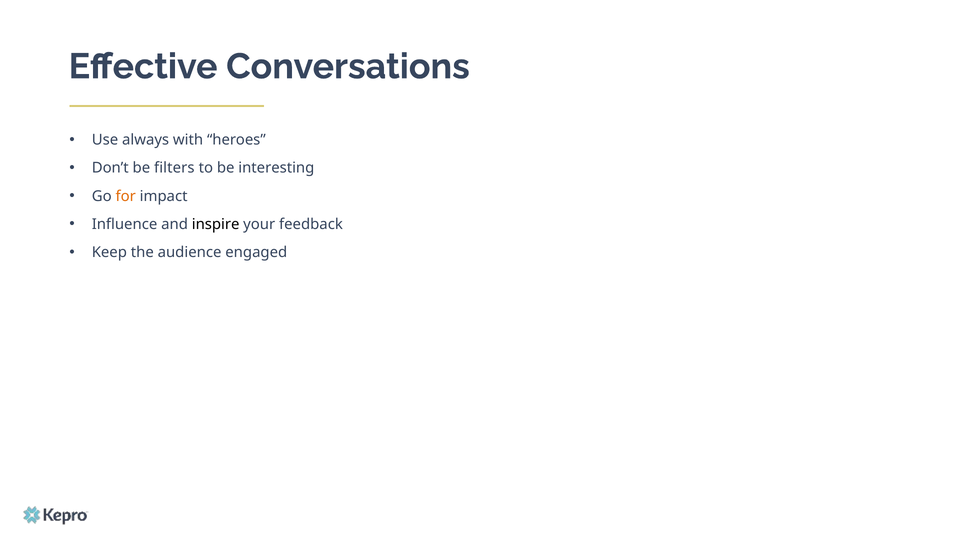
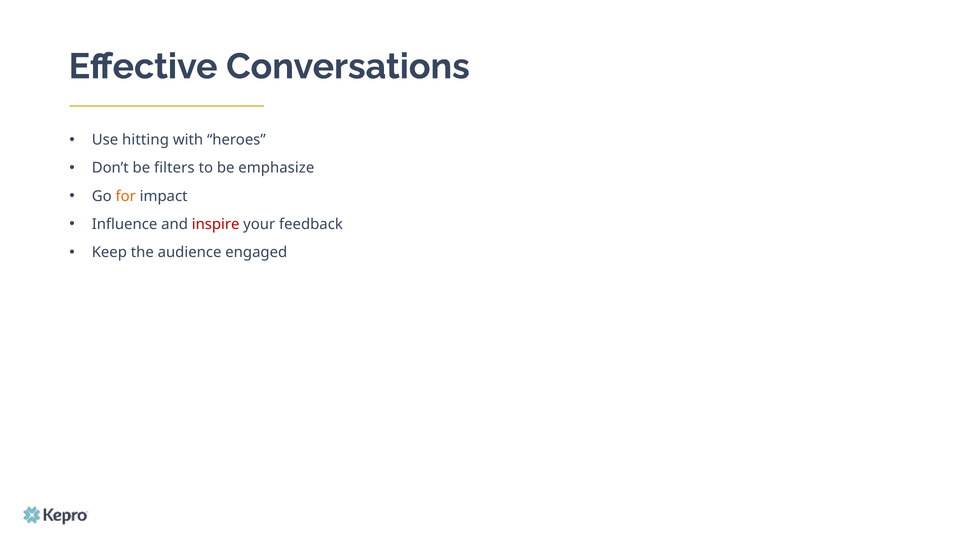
always: always -> hitting (146, 140)
interesting: interesting -> emphasize (276, 168)
inspire colour: black -> red (216, 224)
